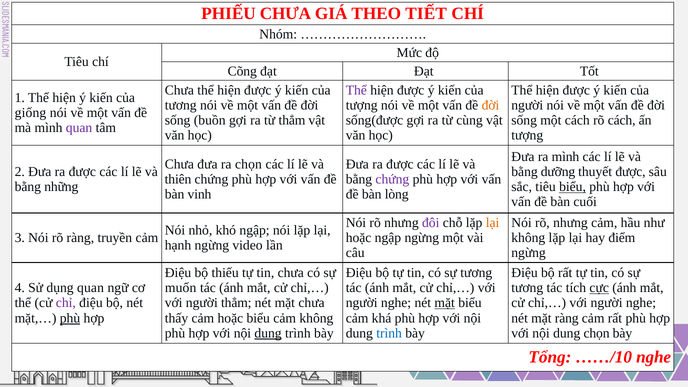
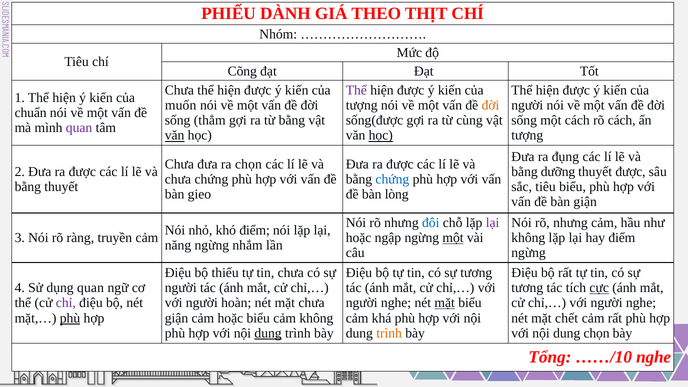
PHIẾU CHƯA: CHƯA -> DÀNH (285, 14)
TIẾT: TIẾT -> THỊT (426, 14)
tương: tương -> muốn (181, 105)
giống: giống -> chuẩn (31, 113)
buồn: buồn -> thẳm (210, 120)
từ thẳm: thẳm -> bằng (292, 120)
văn underline: none -> present (175, 135)
học underline: none -> present (381, 135)
ra mình: mình -> đụng (565, 157)
thiên: thiên -> chưa (178, 179)
chứng colour: purple -> blue (392, 179)
bằng những: những -> thuyết (61, 187)
biểu underline: present -> none (573, 187)
vinh: vinh -> gieo (199, 194)
bàn cuối: cuối -> giận (585, 202)
đôi colour: purple -> blue (431, 223)
lại colour: orange -> purple (493, 223)
khó ngập: ngập -> điểm (255, 230)
một underline: none -> present (453, 238)
hạnh: hạnh -> năng (178, 245)
video: video -> nhắm (248, 245)
muốn: muốn -> người (181, 288)
người thẳm: thẳm -> hoàn (236, 303)
thấy: thấy -> giận (176, 318)
mặt ràng: ràng -> chết (567, 318)
trình colour: blue -> orange (389, 333)
